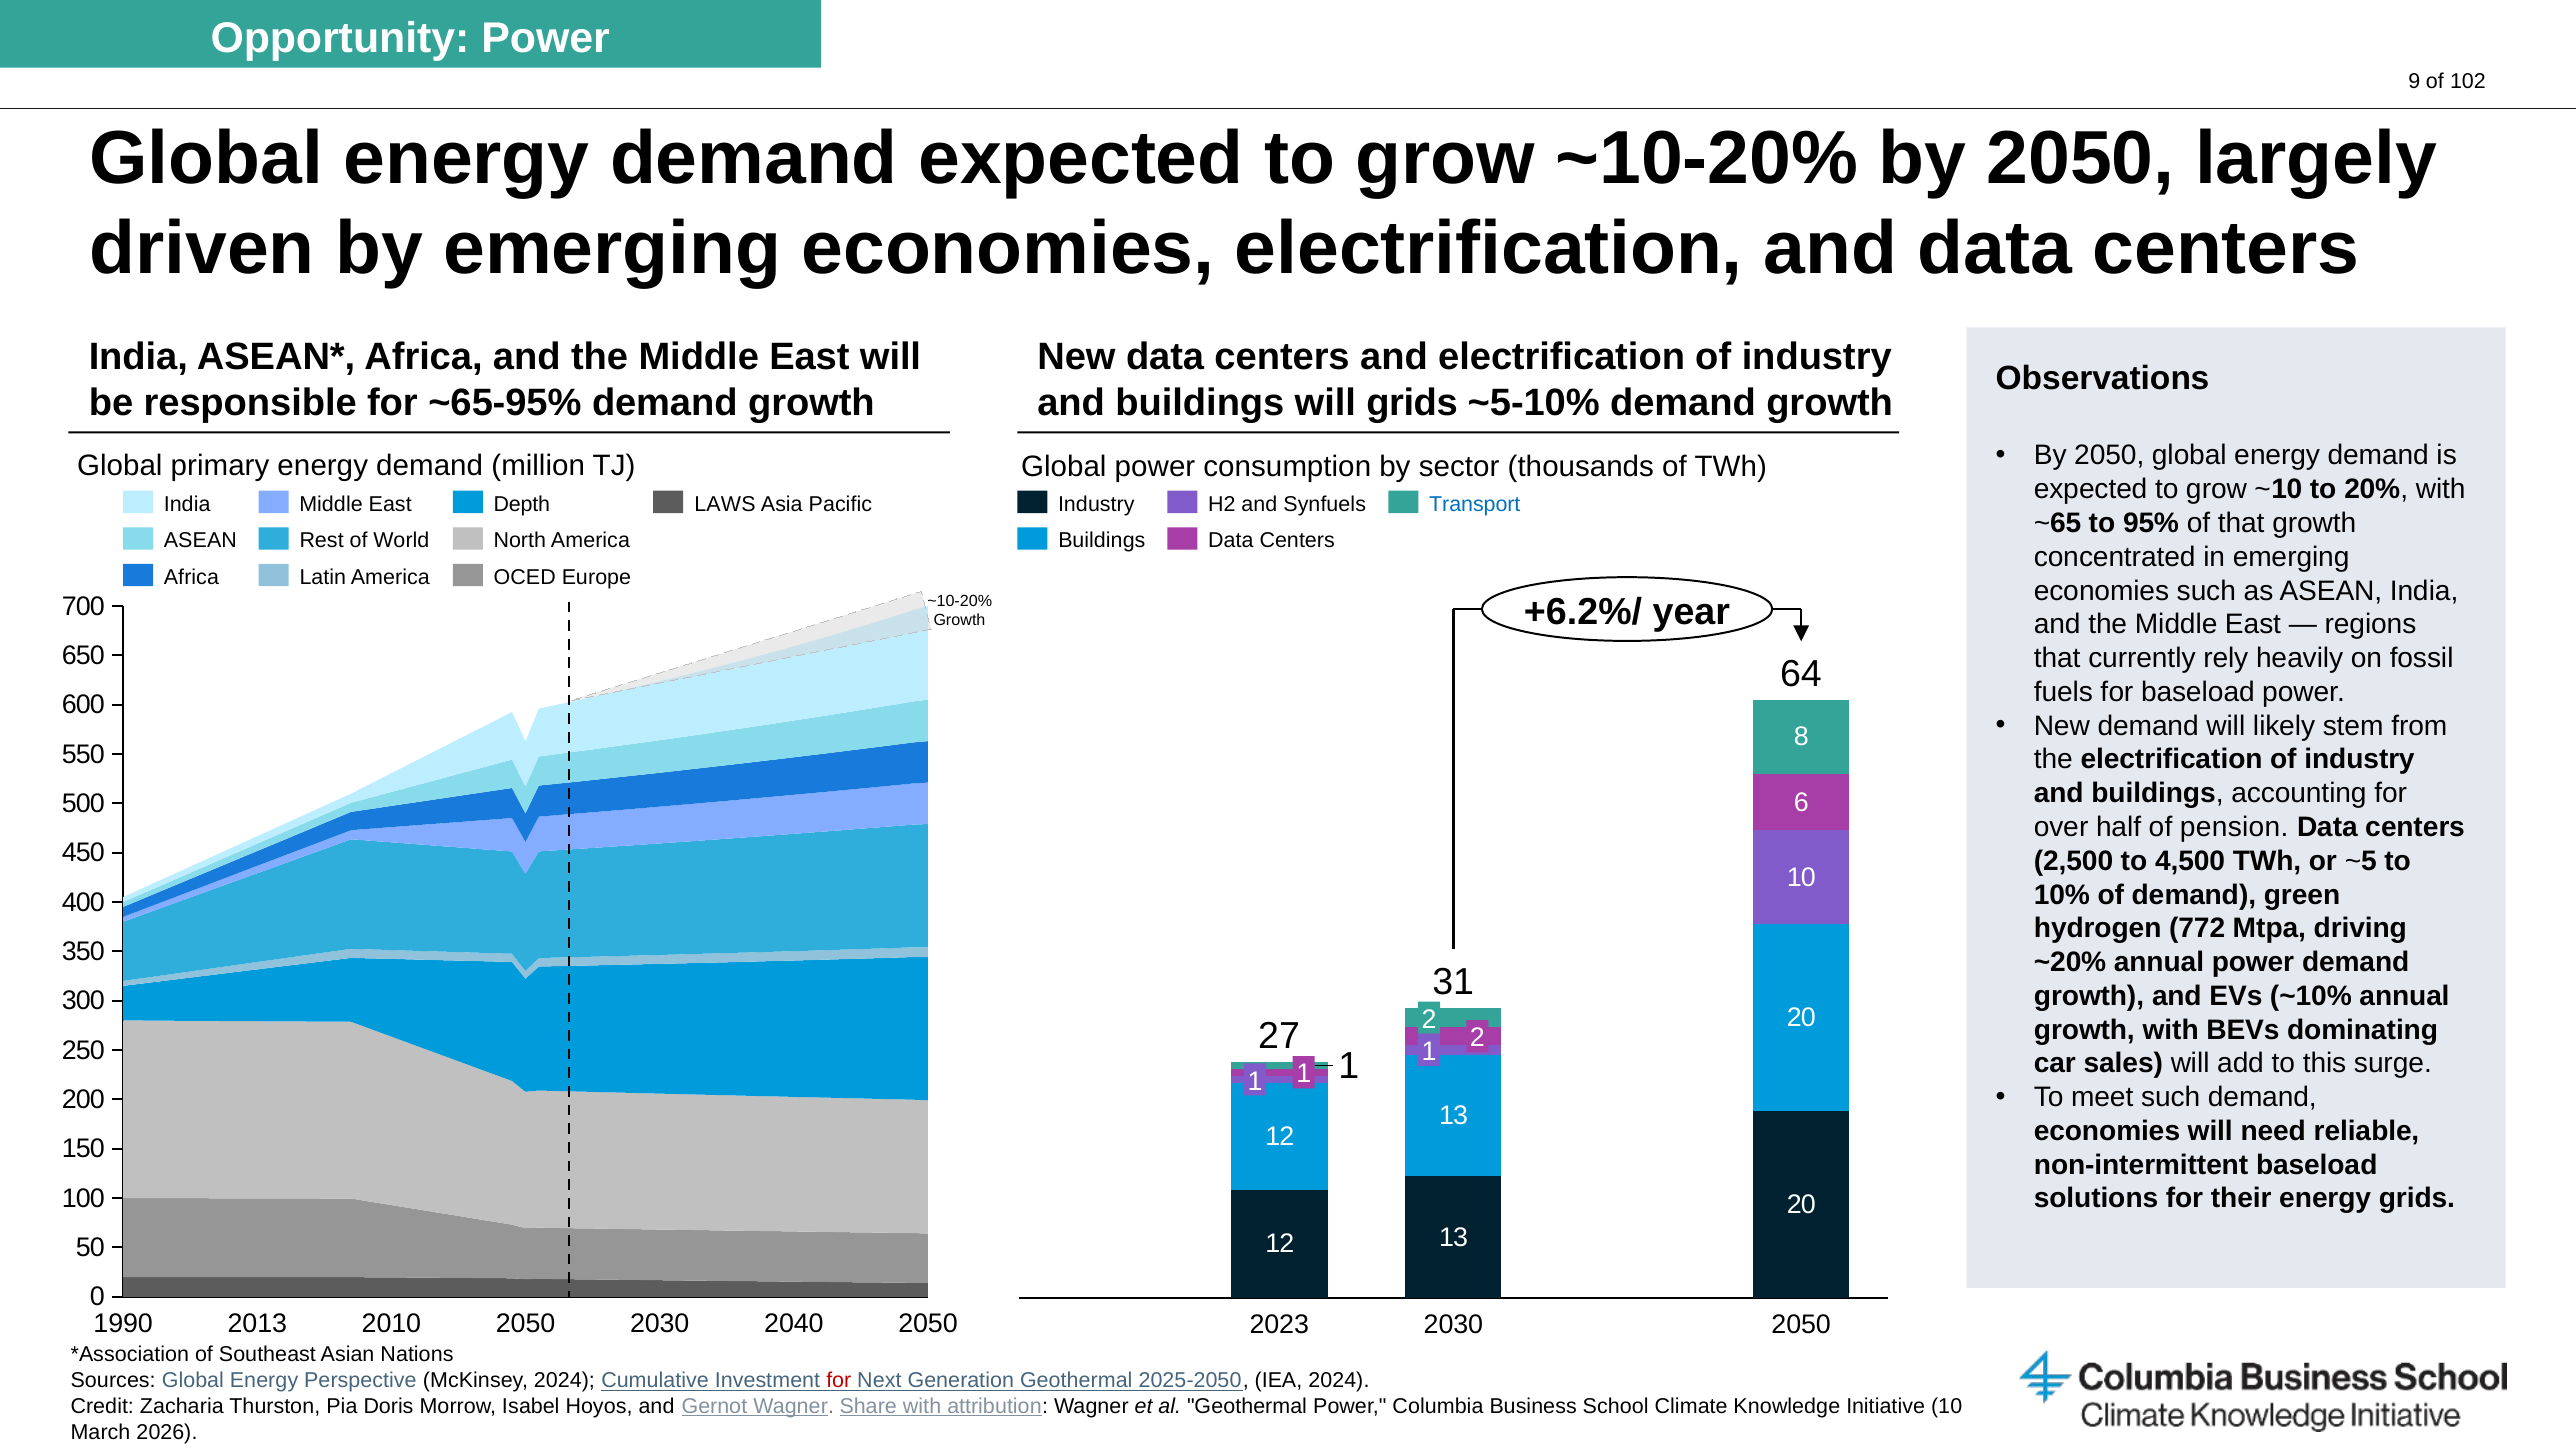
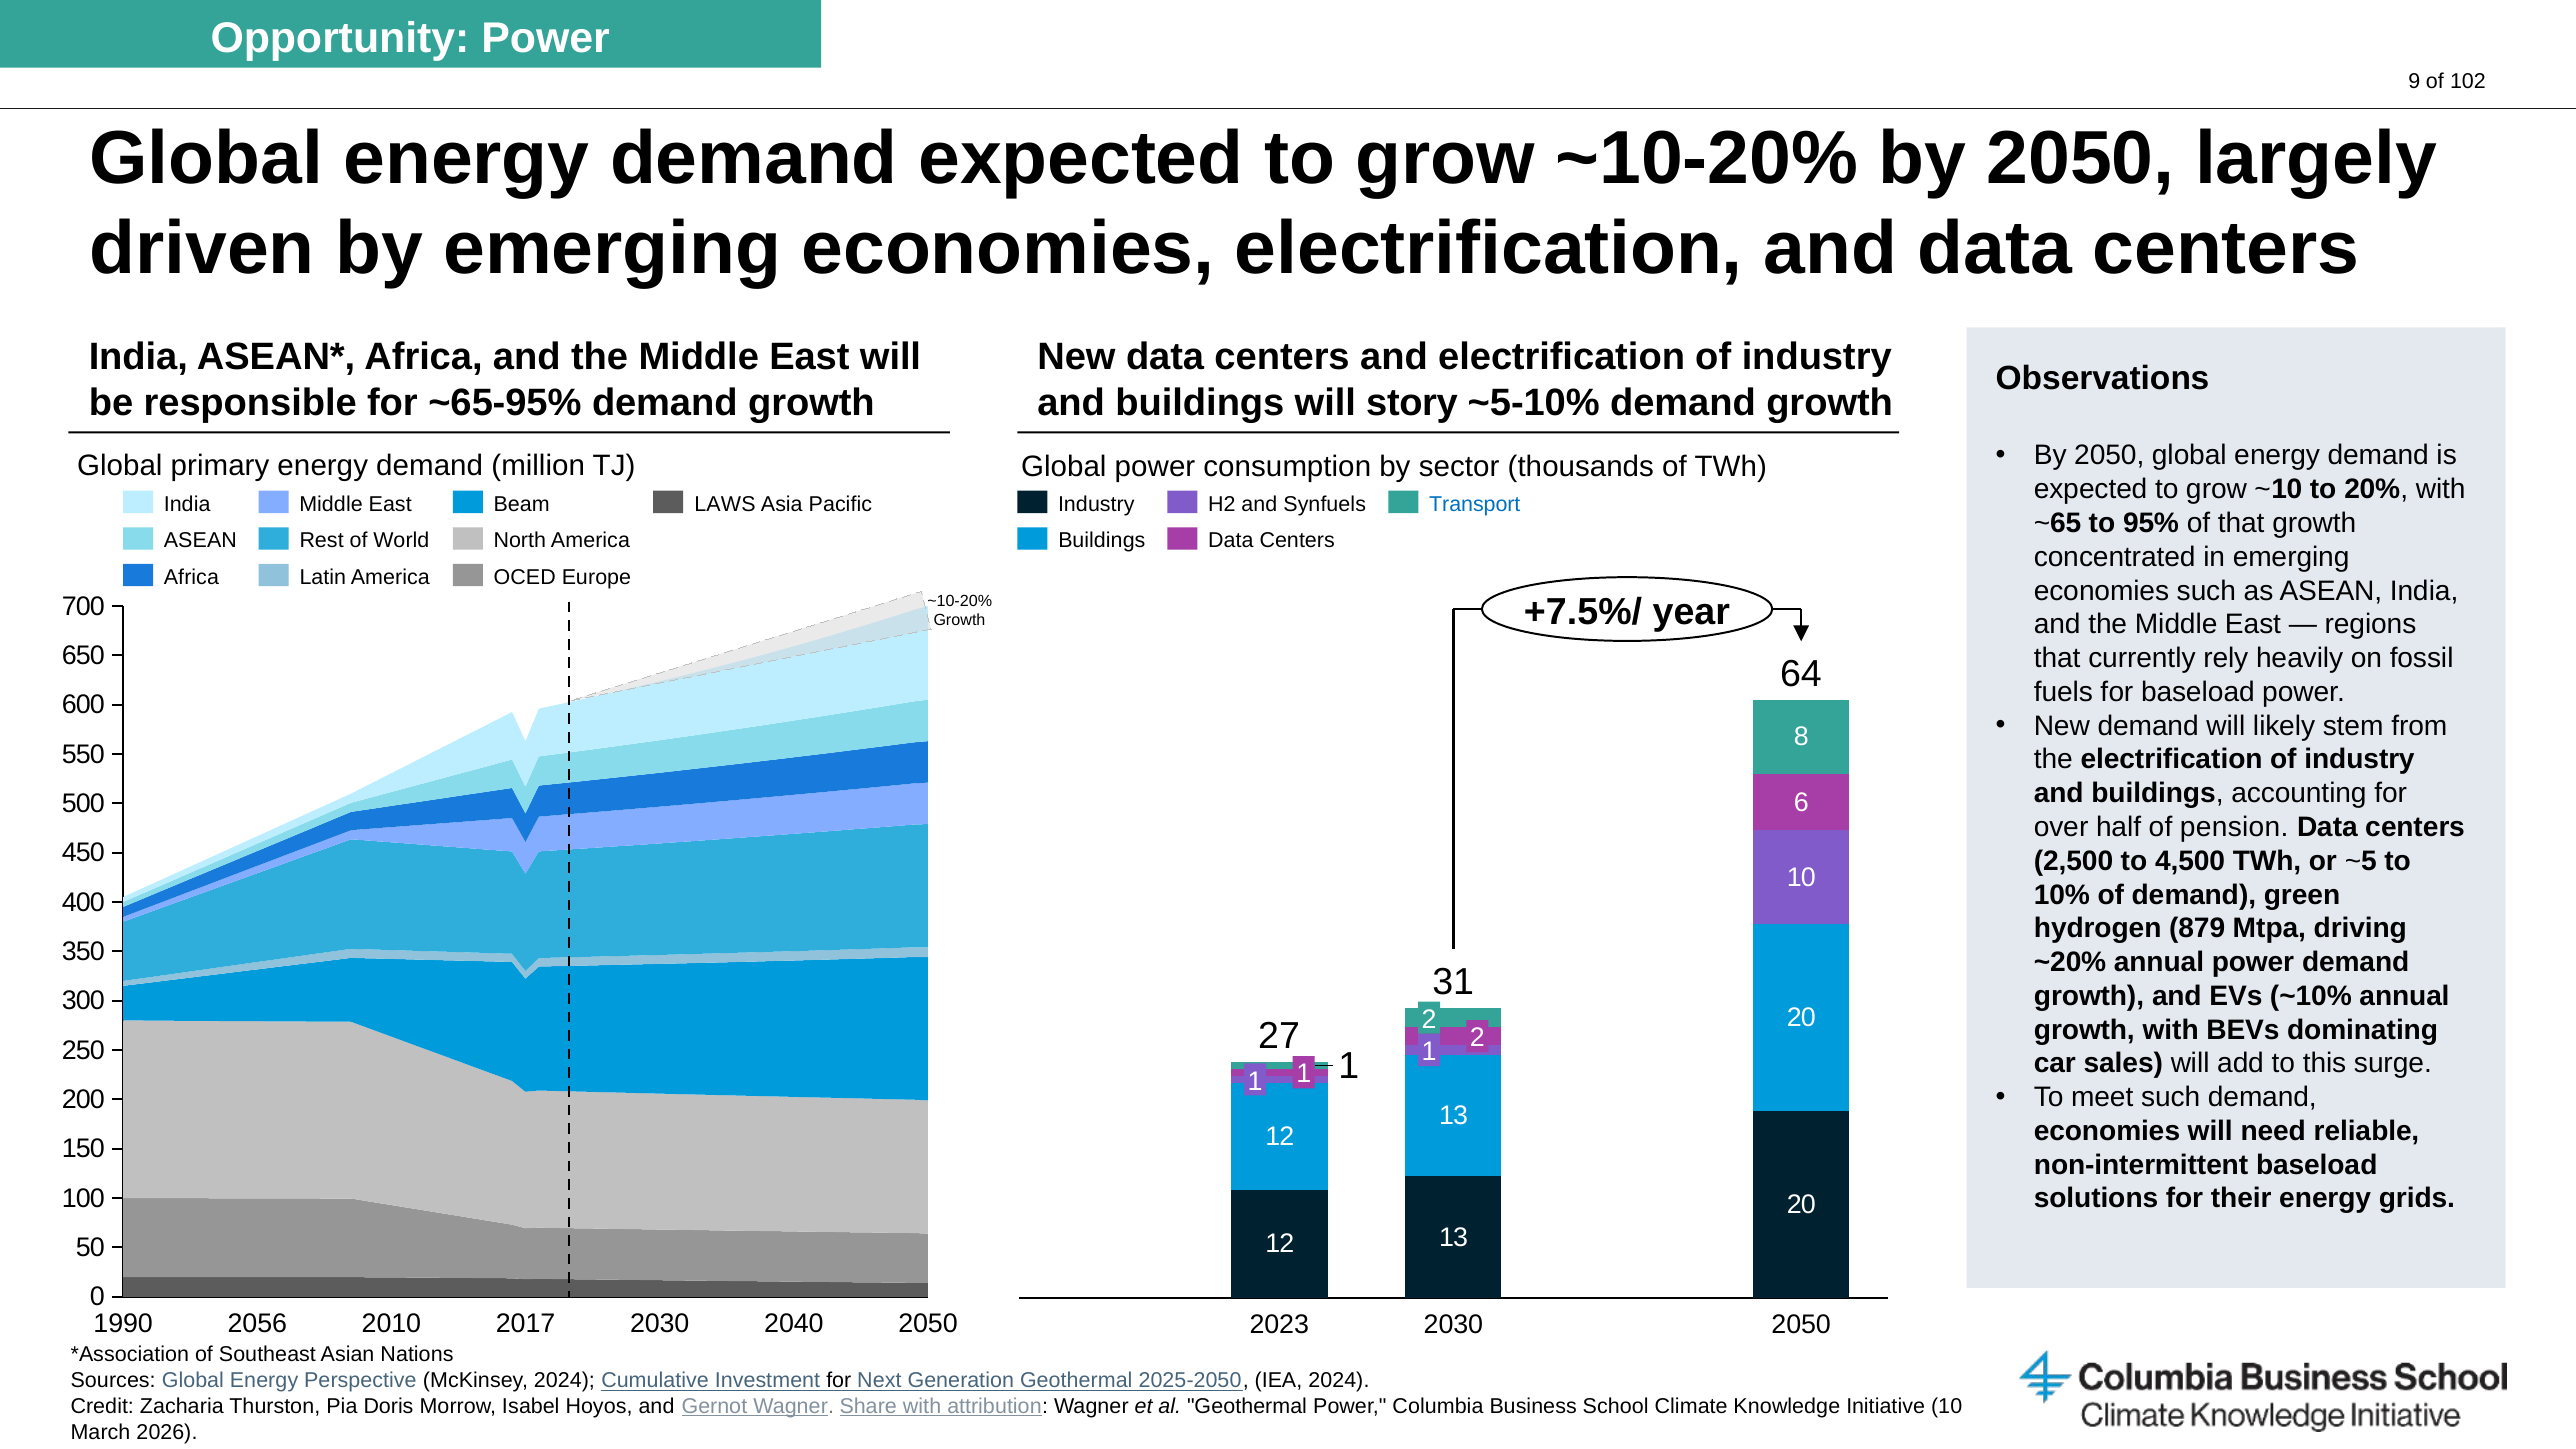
will grids: grids -> story (1412, 402)
Depth: Depth -> Beam (522, 504)
+6.2%/: +6.2%/ -> +7.5%/ (1583, 612)
772: 772 -> 879 (2197, 928)
2013: 2013 -> 2056 (257, 1324)
2010 2050: 2050 -> 2017 (526, 1324)
for colour: red -> black (839, 1381)
